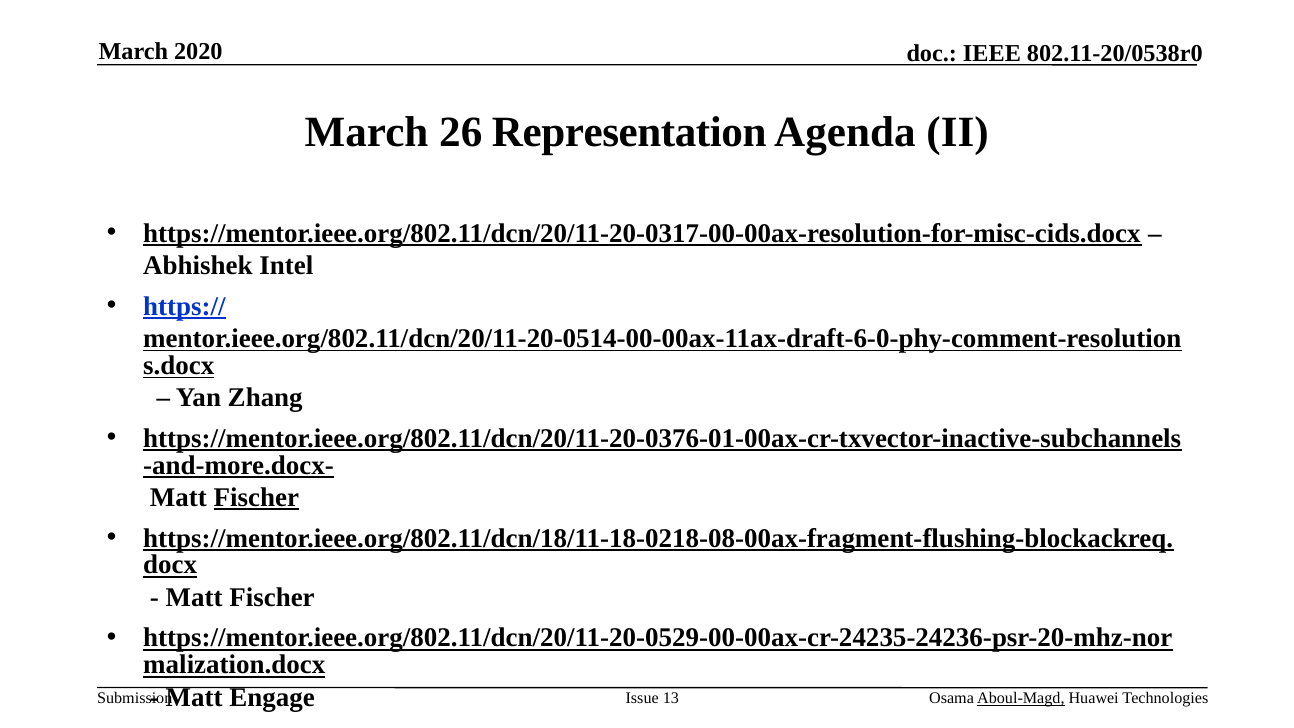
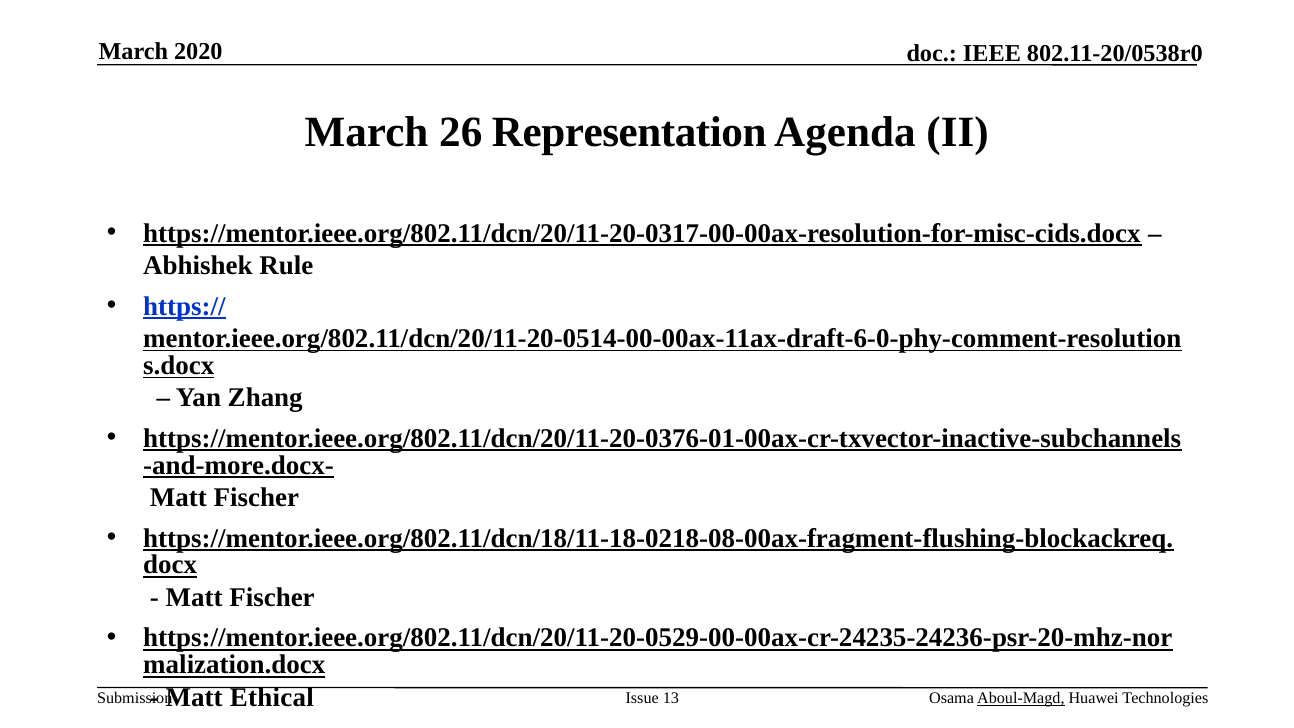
Intel: Intel -> Rule (286, 266)
Fischer underline: present -> none (256, 498)
Engage: Engage -> Ethical (272, 697)
